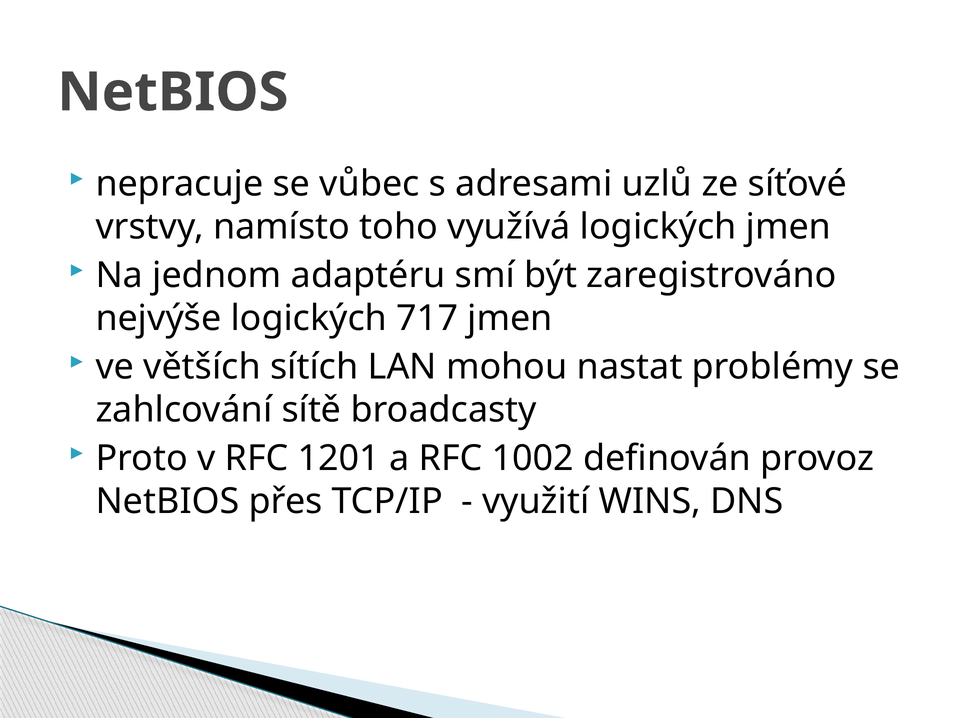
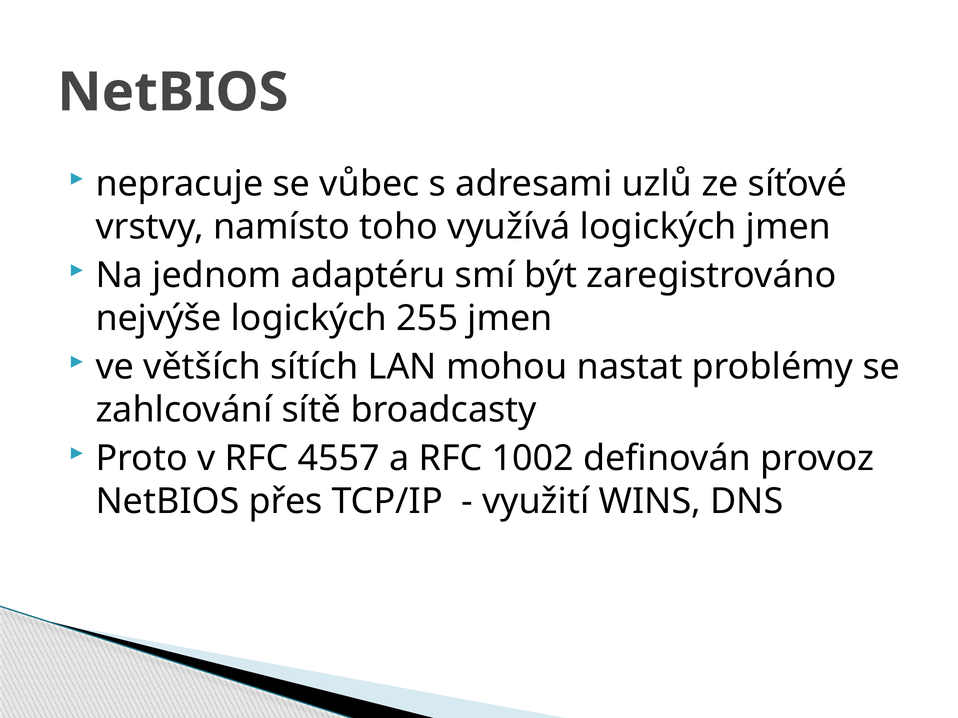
717: 717 -> 255 (427, 319)
1201: 1201 -> 4557 (339, 459)
